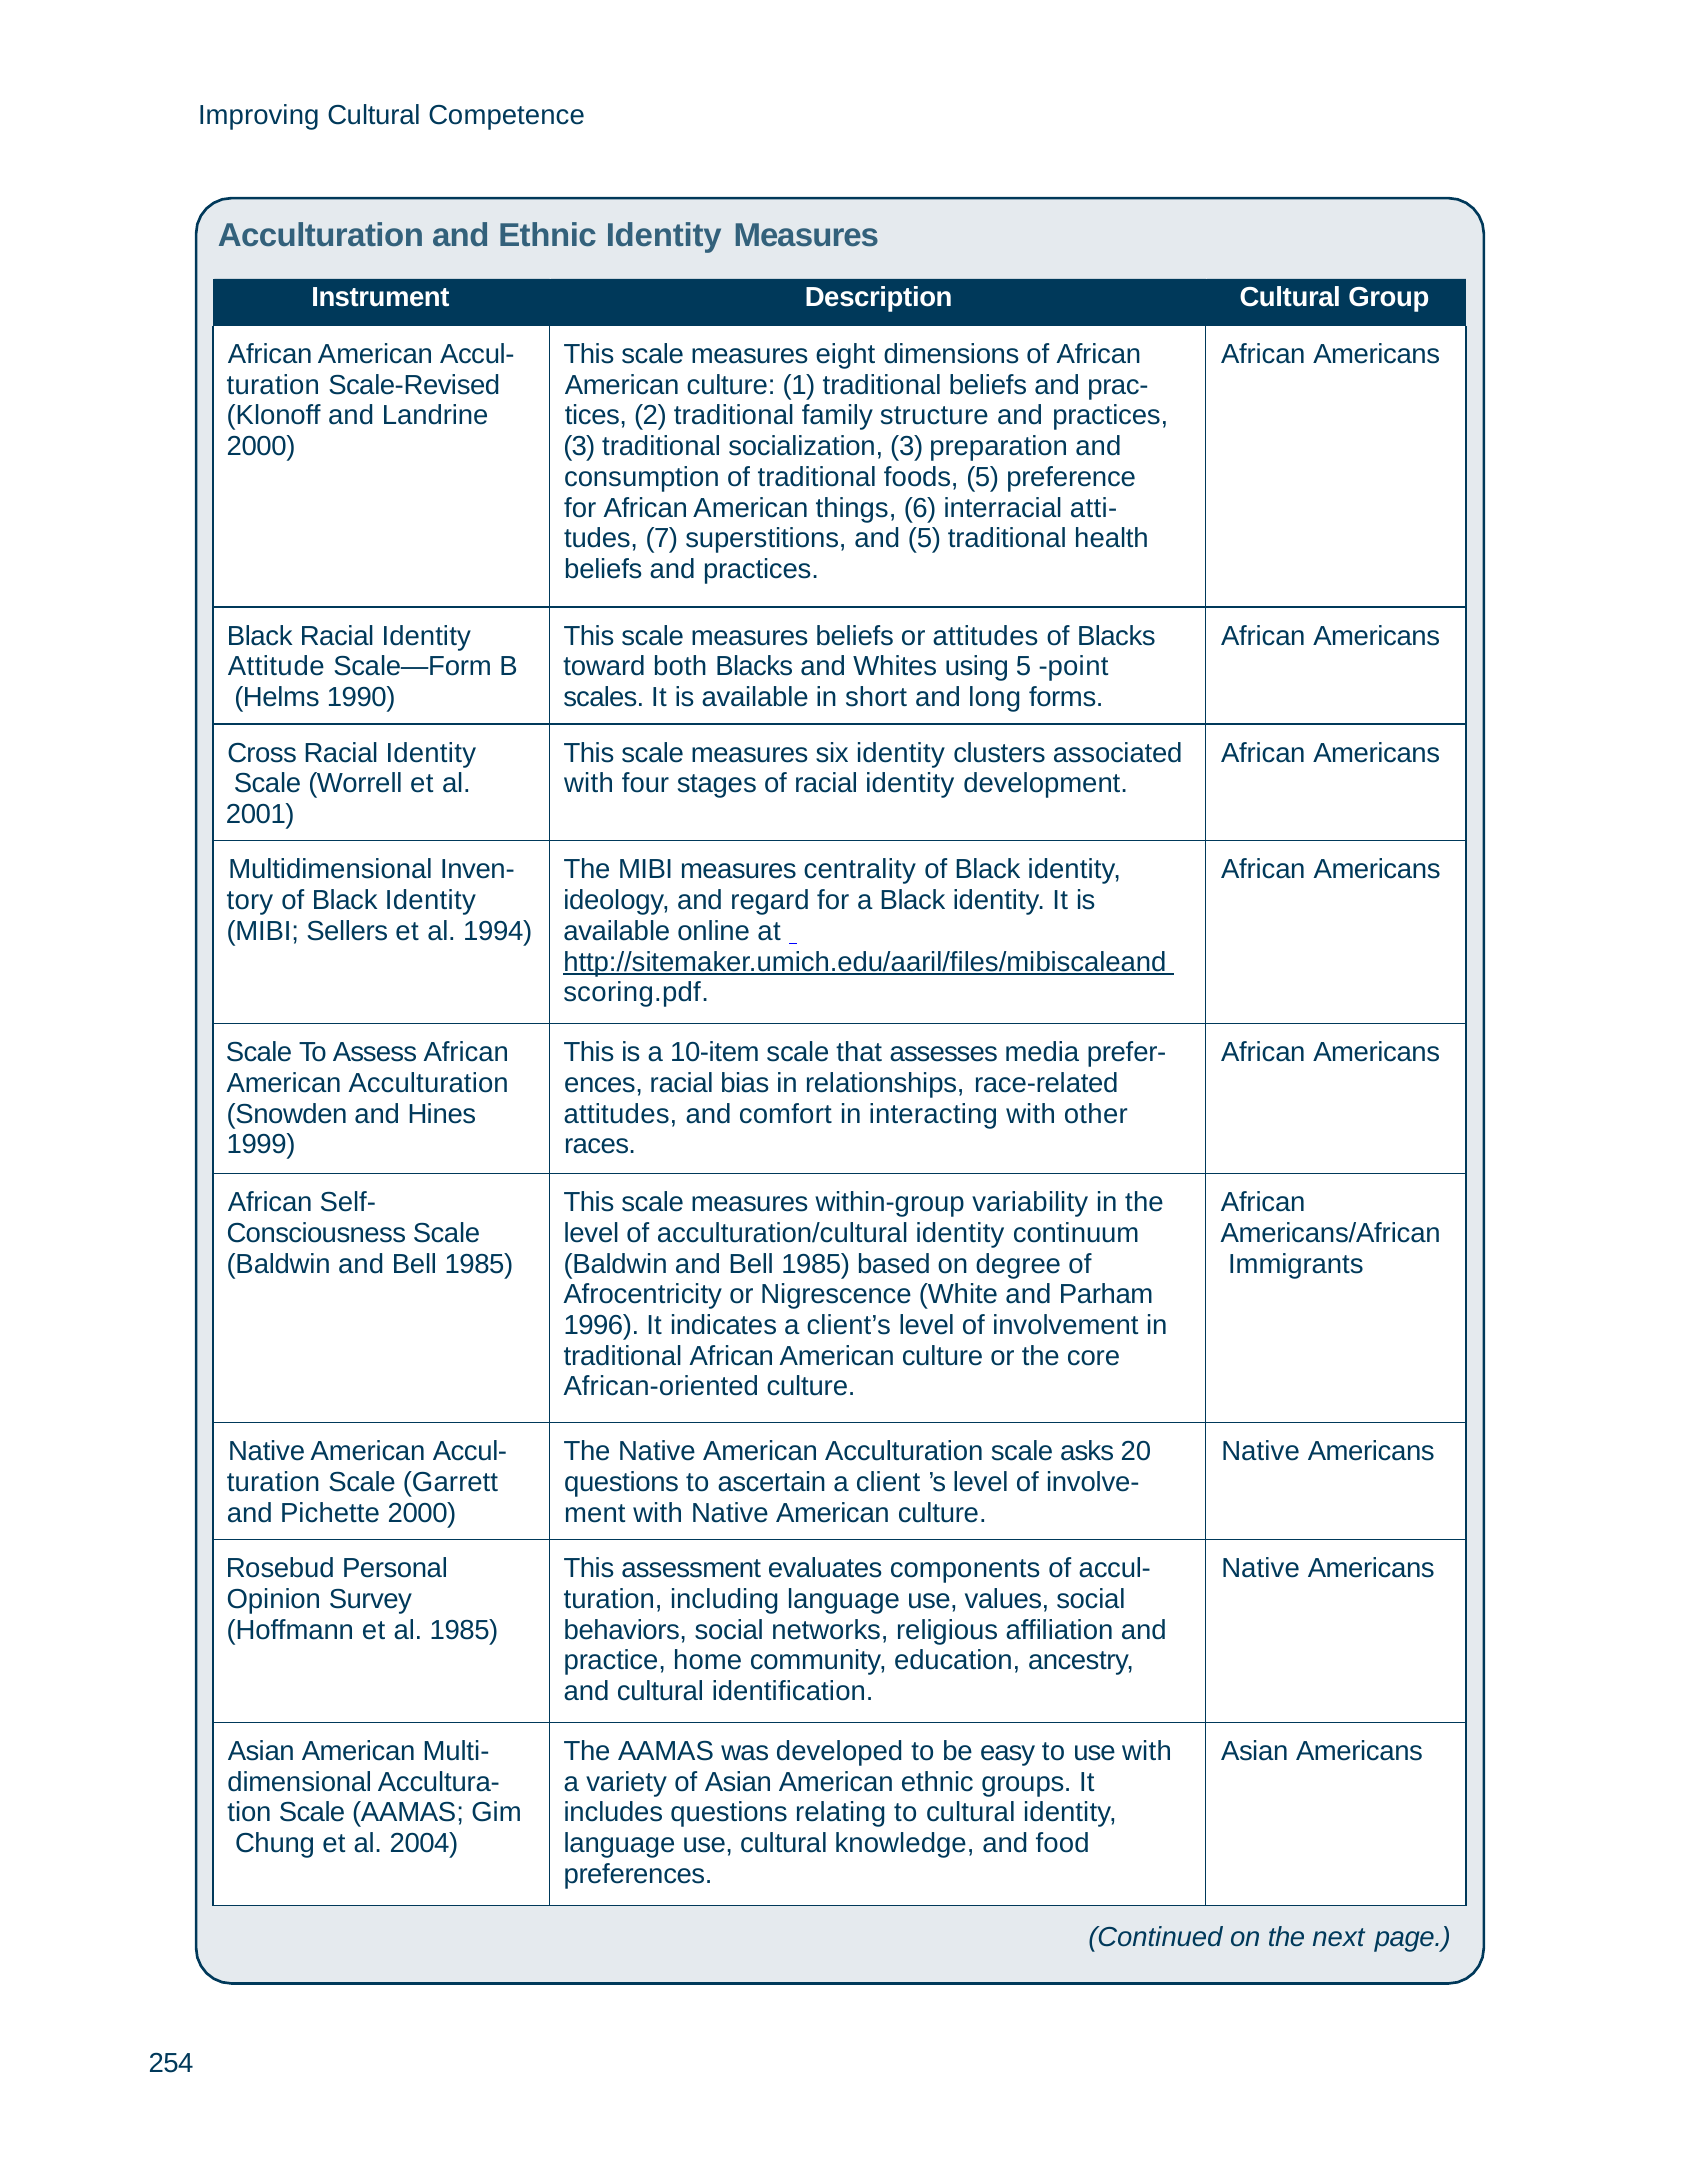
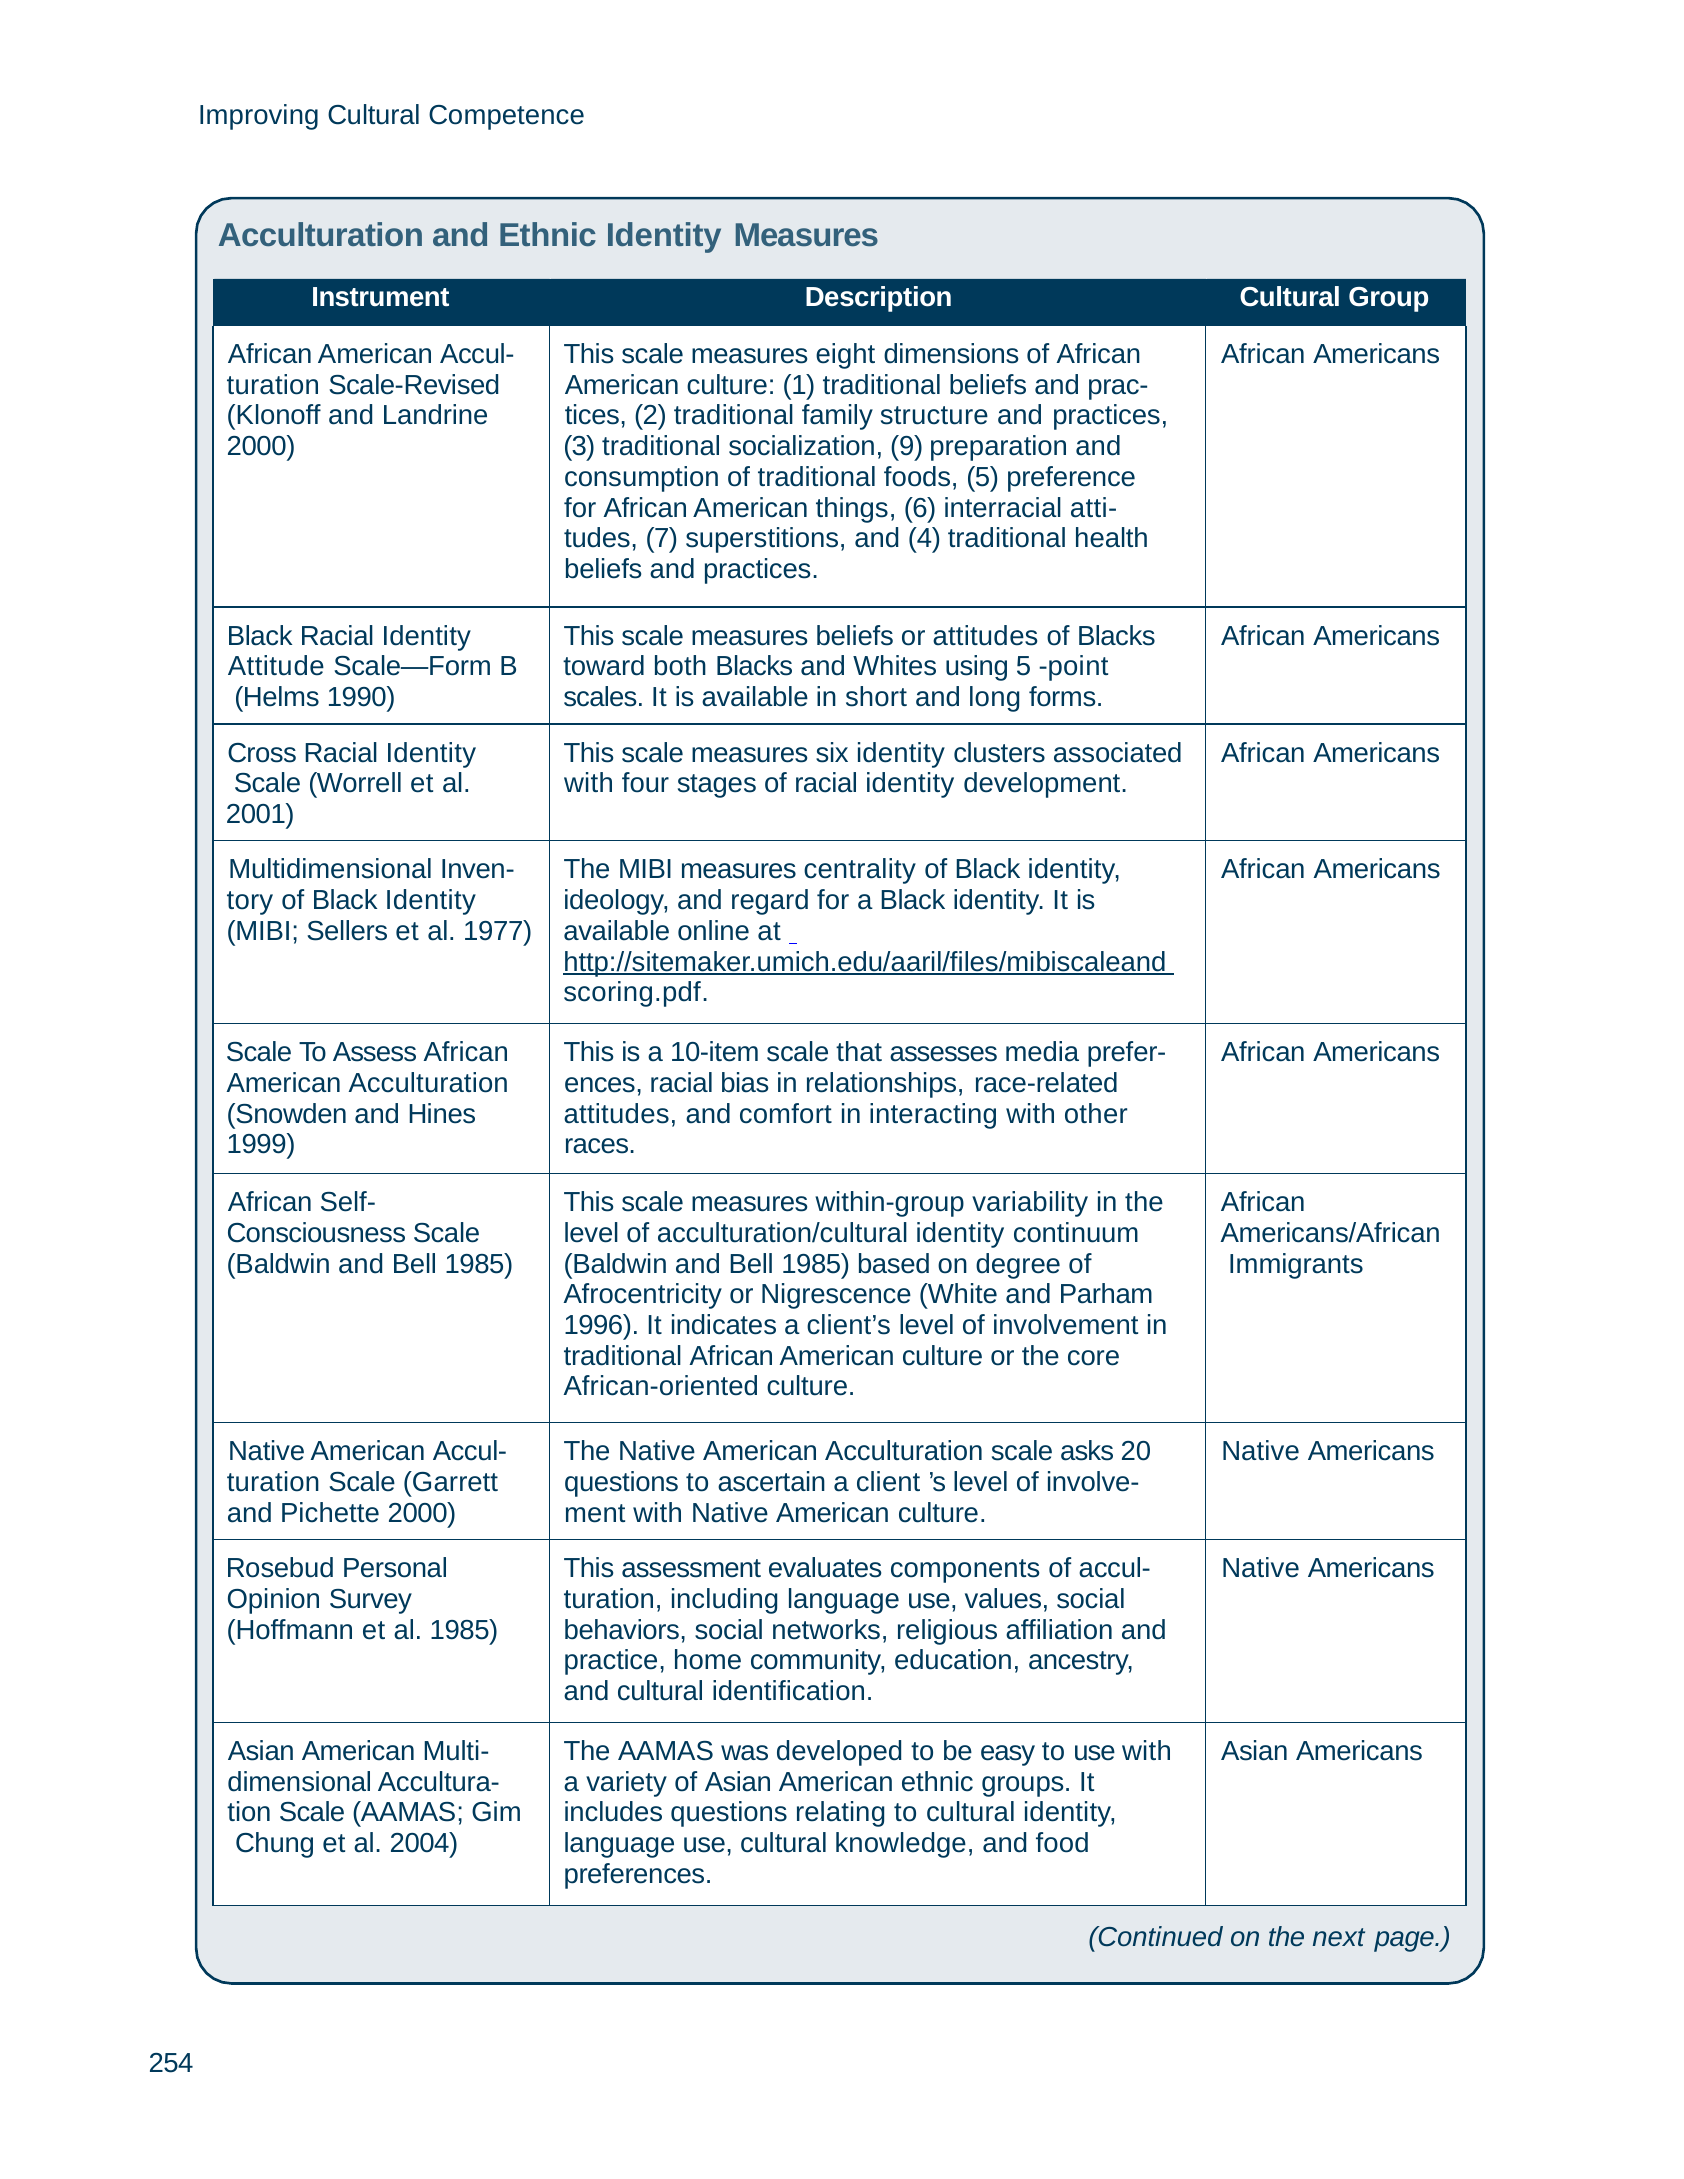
socialization 3: 3 -> 9 (907, 447)
and 5: 5 -> 4 (925, 539)
1994: 1994 -> 1977 (498, 931)
